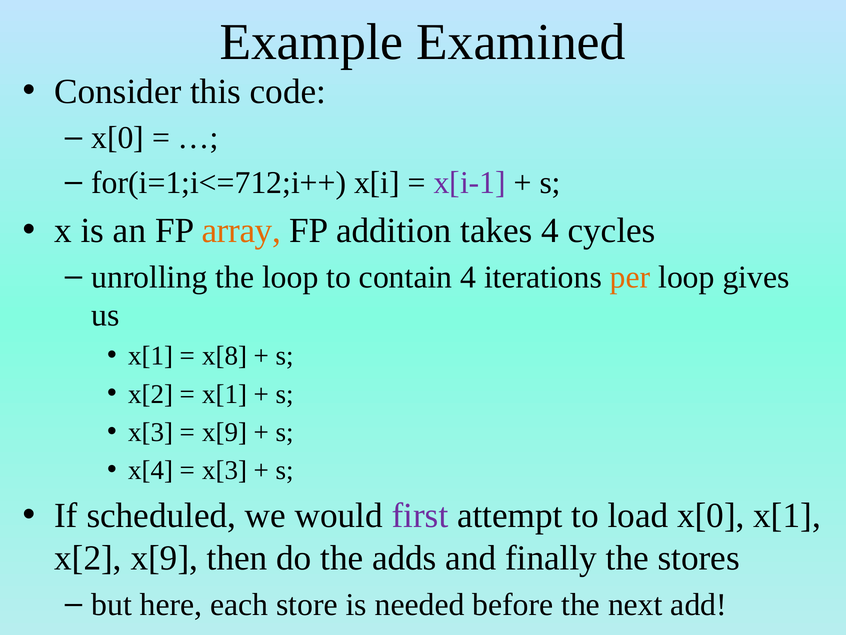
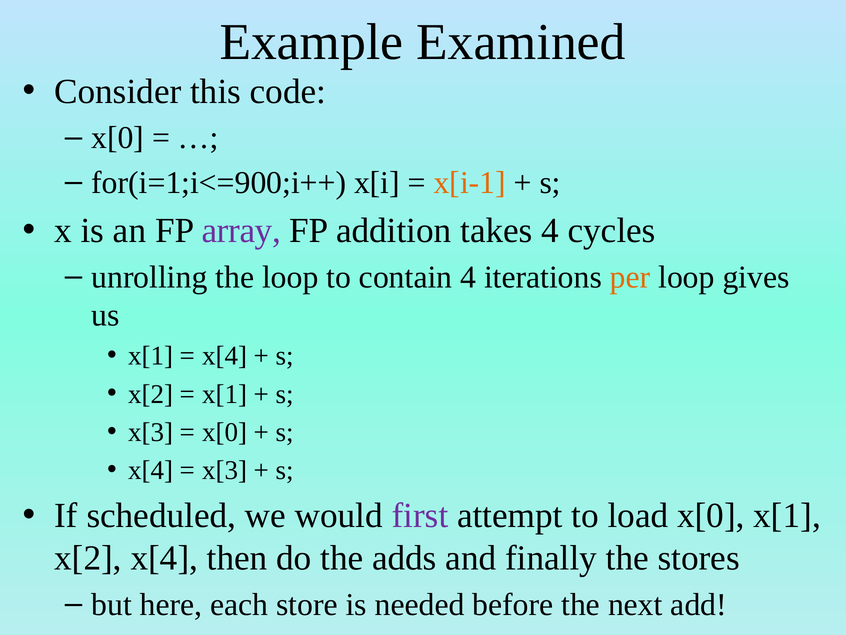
for(i=1;i<=712;i++: for(i=1;i<=712;i++ -> for(i=1;i<=900;i++ (219, 183)
x[i-1 colour: purple -> orange (470, 183)
array colour: orange -> purple (241, 231)
x[8: x[8 -> x[4 (225, 356)
x[9: x[9 -> x[0 (225, 432)
x[2 x[9: x[9 -> x[4 (164, 558)
